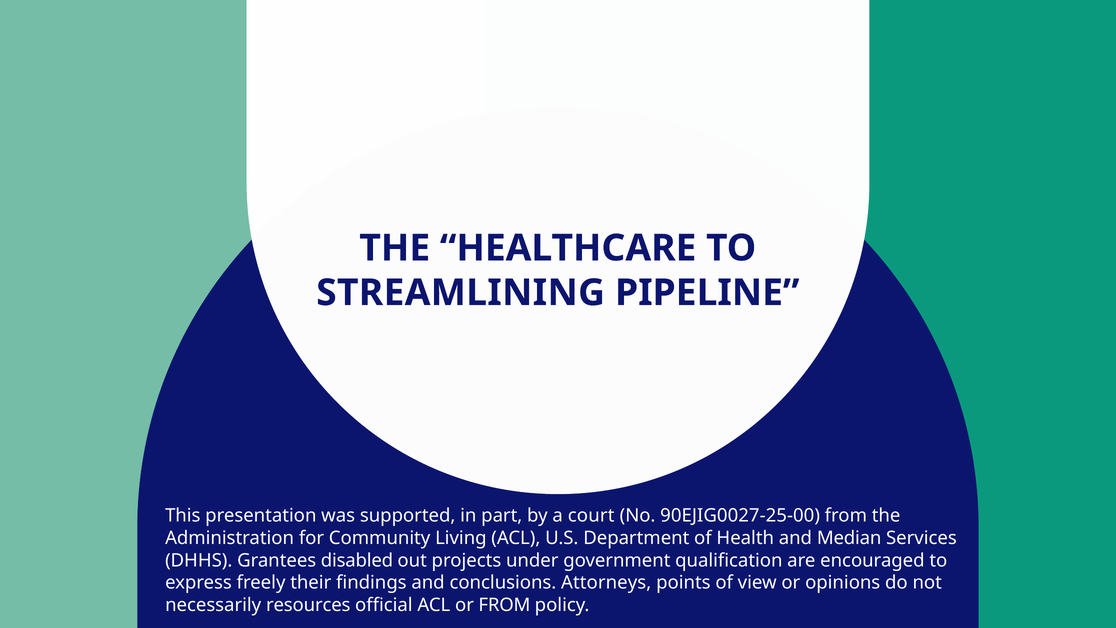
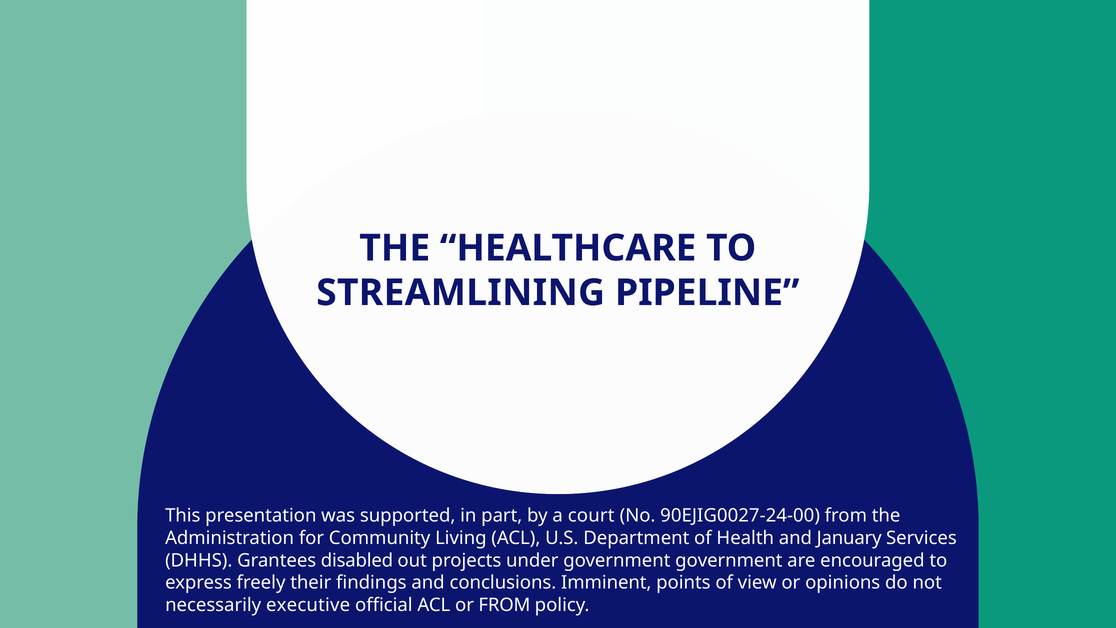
90EJIG0027-25-00: 90EJIG0027-25-00 -> 90EJIG0027-24-00 (740, 516)
Median: Median -> January (849, 538)
government qualification: qualification -> government (729, 560)
Attorneys: Attorneys -> Imminent (606, 582)
resources: resources -> executive (308, 605)
